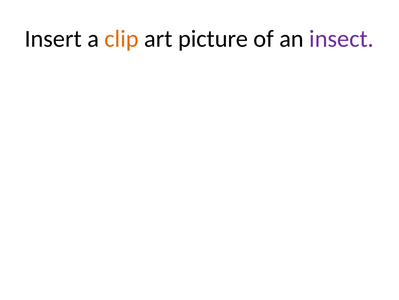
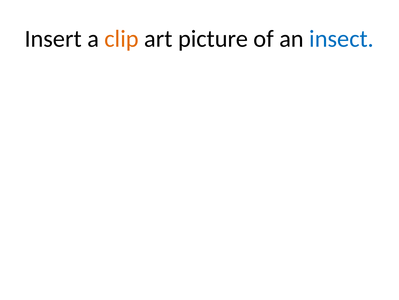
insect colour: purple -> blue (342, 39)
